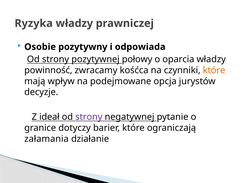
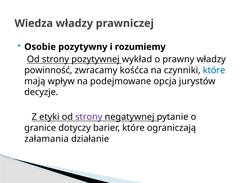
Ryzyka: Ryzyka -> Wiedza (34, 23)
odpowiada: odpowiada -> rozumiemy (140, 47)
połowy: połowy -> wykład (137, 59)
oparcia: oparcia -> prawny (178, 59)
które colour: orange -> blue (214, 70)
ideał: ideał -> etyki (49, 116)
